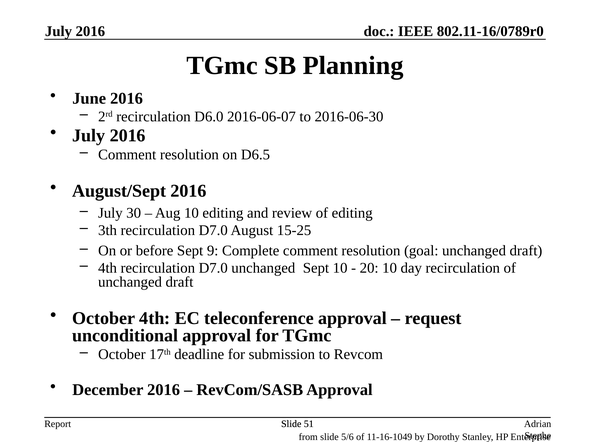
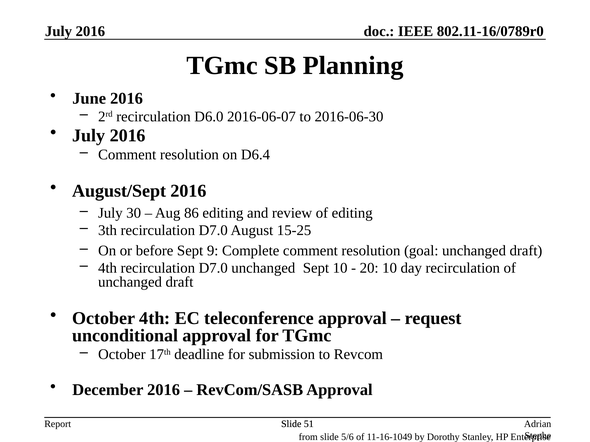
D6.5: D6.5 -> D6.4 (255, 155)
Aug 10: 10 -> 86 (191, 213)
